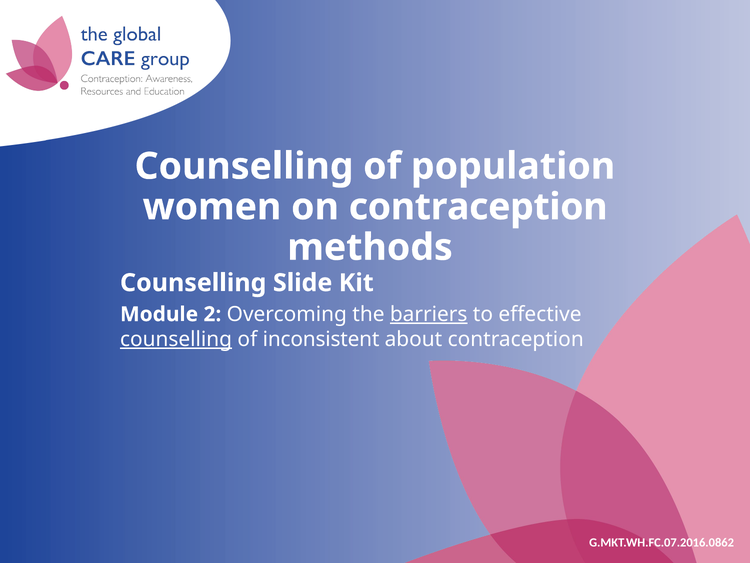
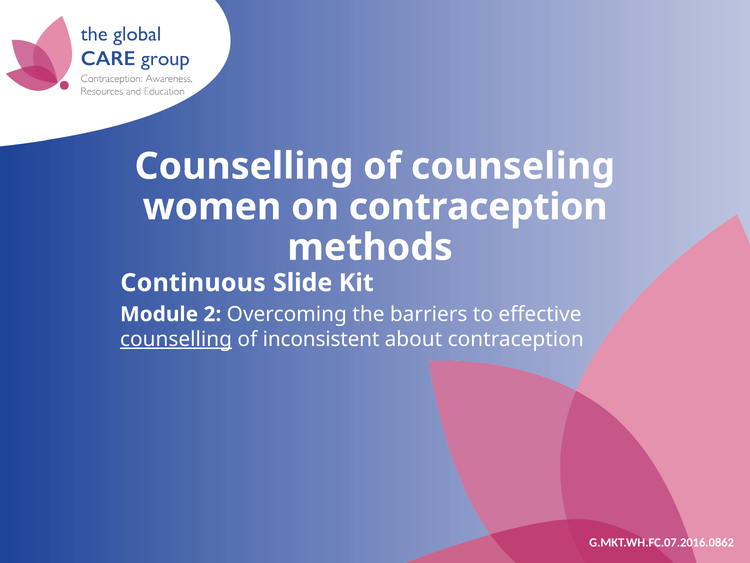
population: population -> counseling (513, 166)
Counselling: Counselling -> Continuous (193, 283)
barriers underline: present -> none (429, 314)
